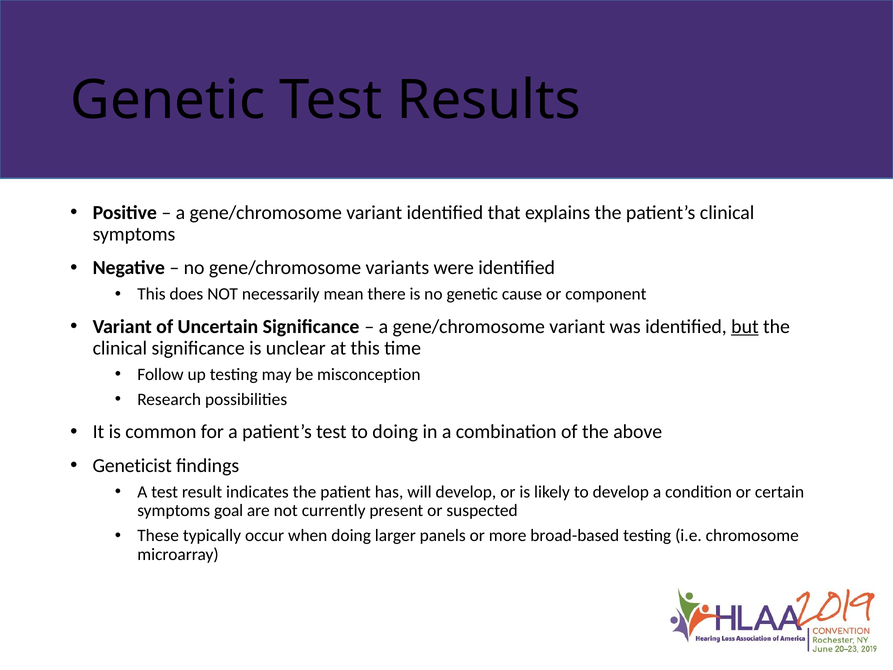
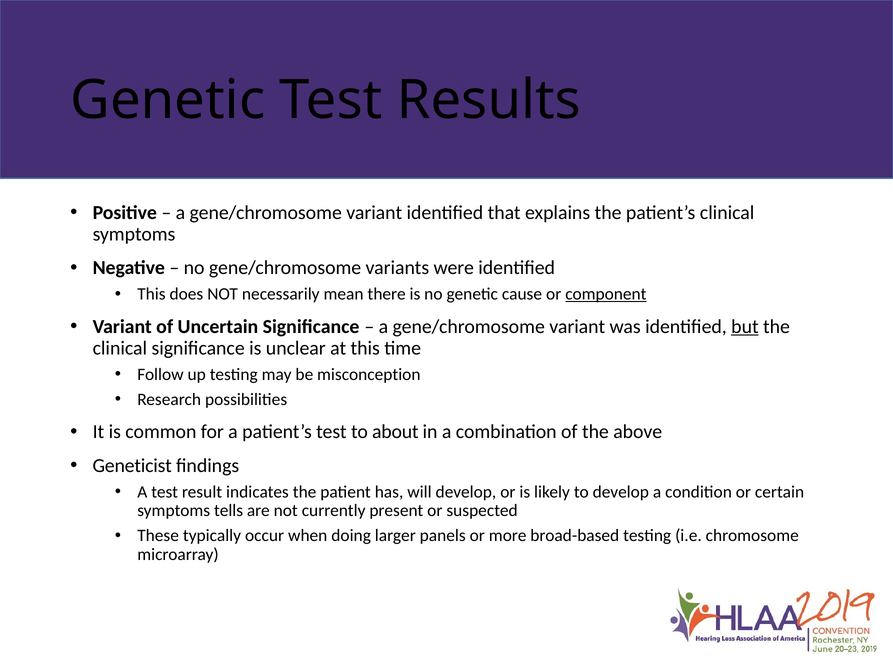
component underline: none -> present (606, 294)
to doing: doing -> about (395, 432)
goal: goal -> tells (229, 511)
